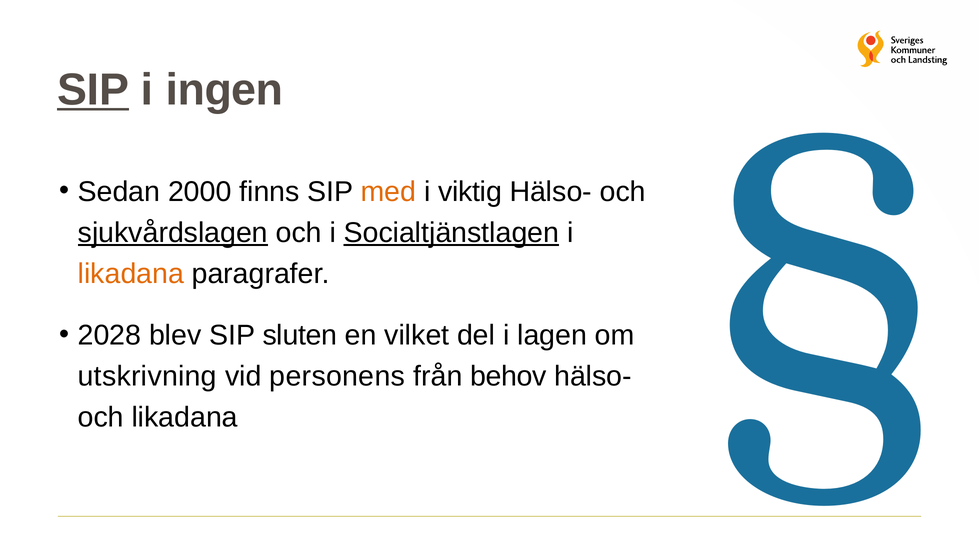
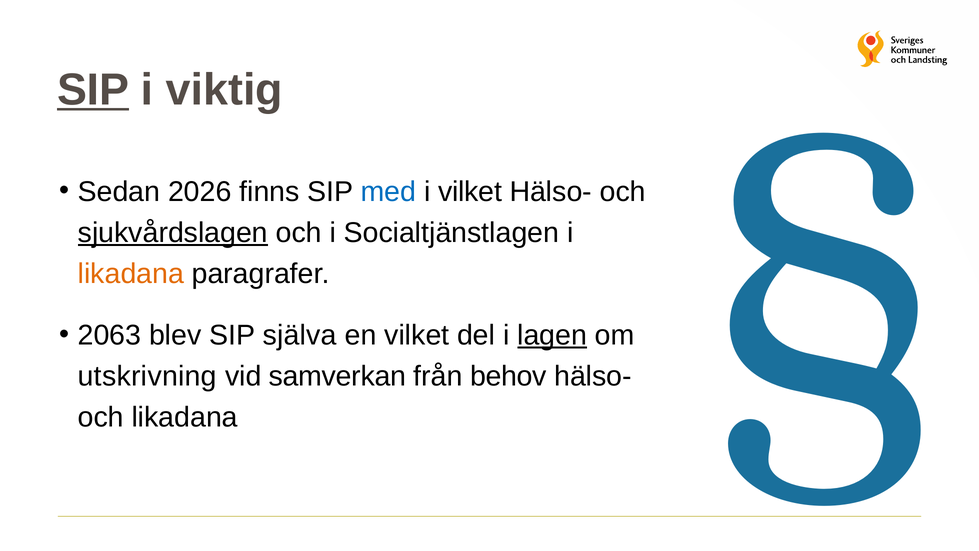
ingen: ingen -> viktig (224, 90)
2000: 2000 -> 2026 (200, 191)
med colour: orange -> blue (388, 191)
i viktig: viktig -> vilket (470, 191)
Socialtjänstlagen underline: present -> none (451, 232)
2028: 2028 -> 2063 (109, 335)
sluten: sluten -> själva (300, 335)
lagen underline: none -> present (552, 335)
personens: personens -> samverkan (337, 376)
